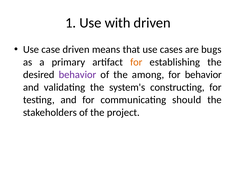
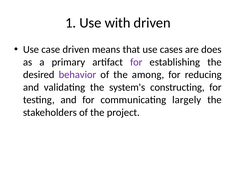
bugs: bugs -> does (211, 50)
for colour: orange -> purple (136, 62)
for behavior: behavior -> reducing (203, 75)
should: should -> largely (187, 100)
